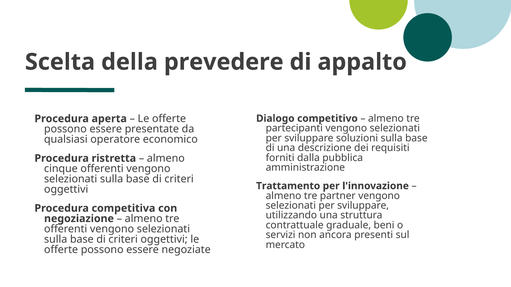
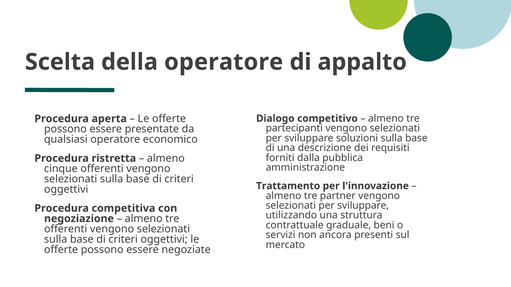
della prevedere: prevedere -> operatore (224, 62)
